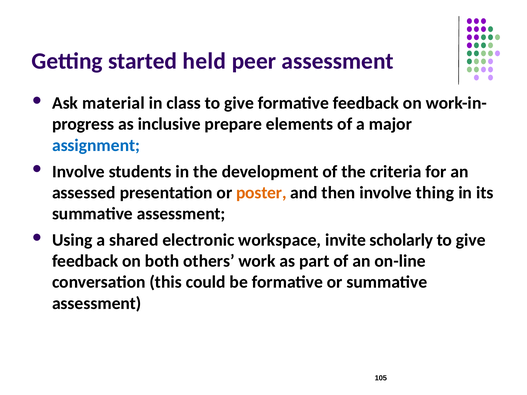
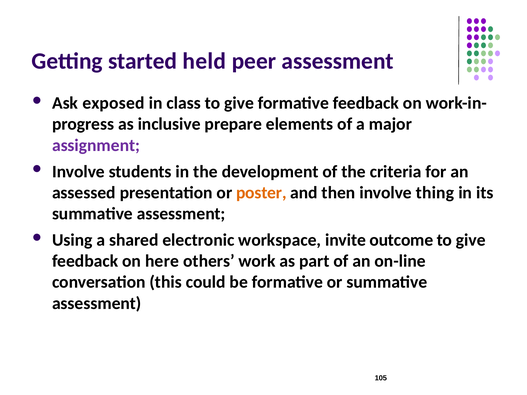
material: material -> exposed (113, 103)
assignment colour: blue -> purple (96, 145)
scholarly: scholarly -> outcome (401, 240)
both: both -> here (162, 261)
